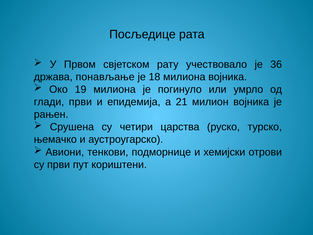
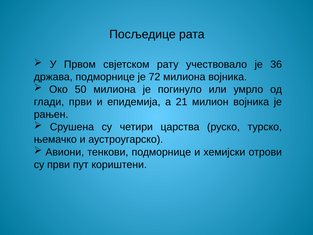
држава понављање: понављање -> подморнице (105, 77)
18: 18 -> 72 (154, 77)
19: 19 -> 50 (81, 89)
